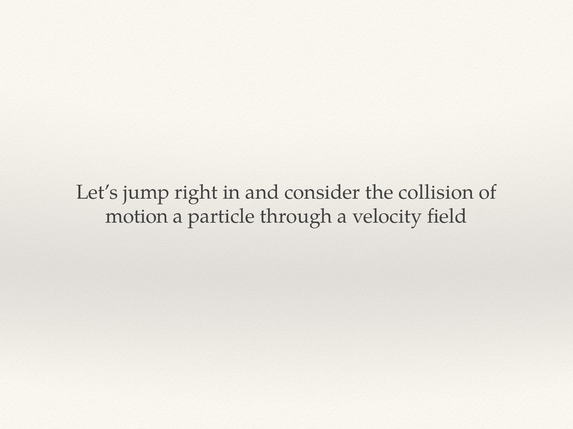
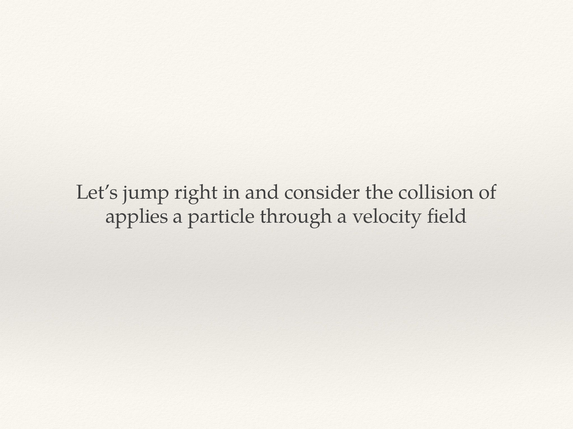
motion: motion -> applies (137, 217)
